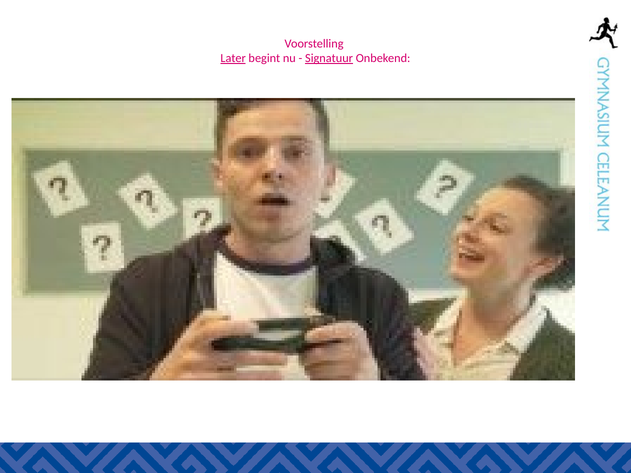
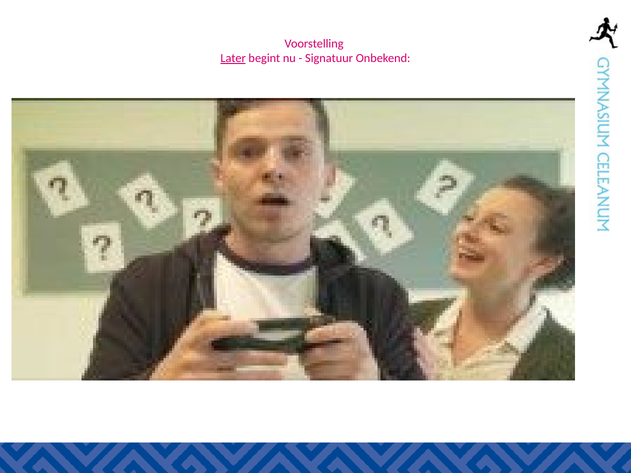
Signatuur underline: present -> none (329, 58)
